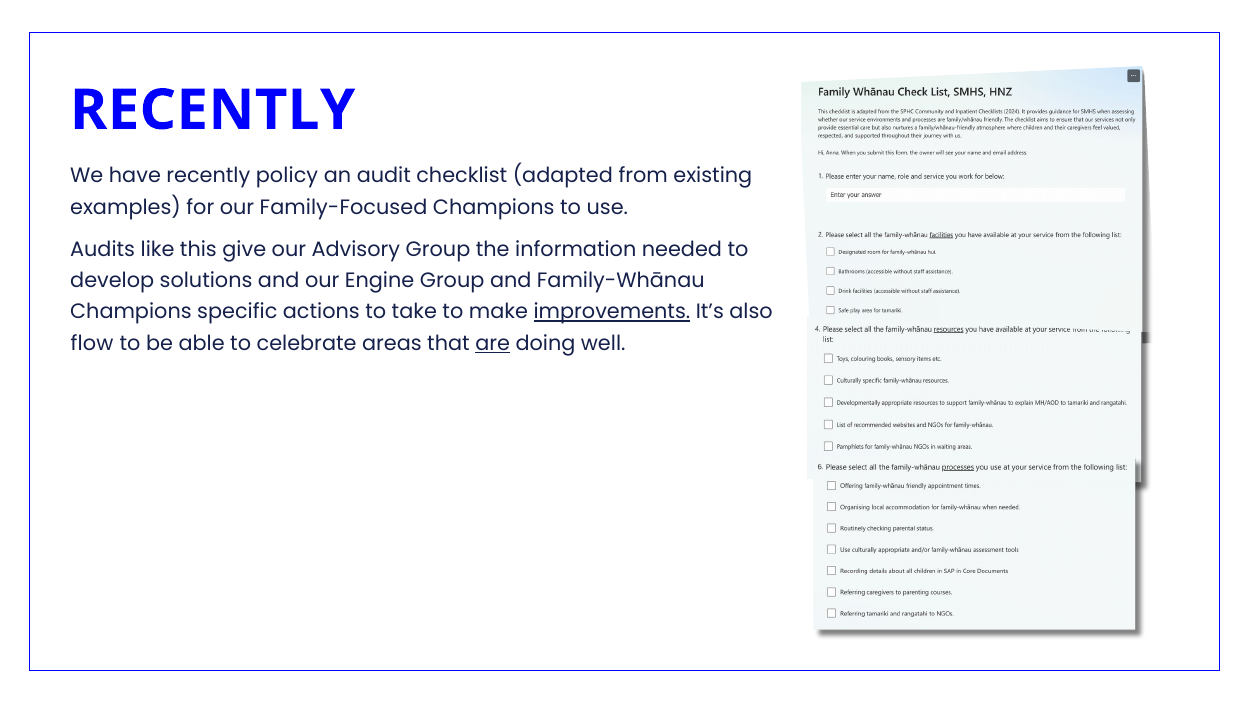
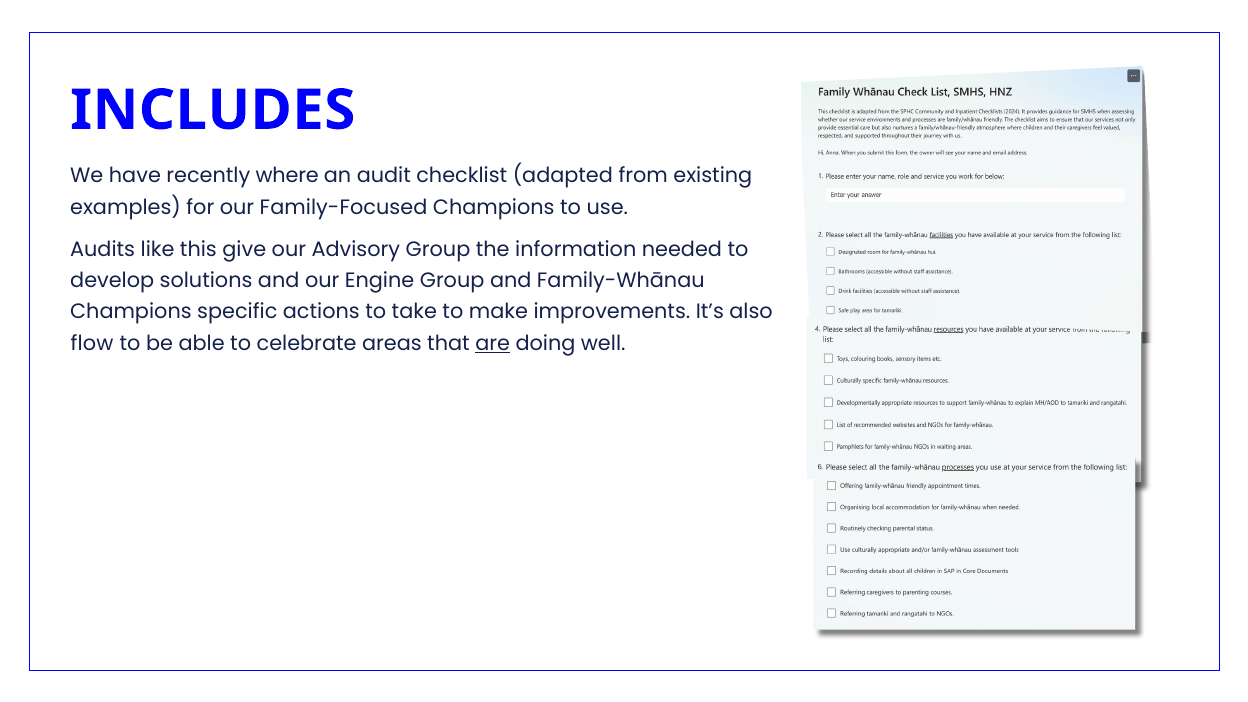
RECENTLY: RECENTLY -> INCLUDES (213, 110)
policy: policy -> where (287, 176)
improvements underline: present -> none (612, 312)
